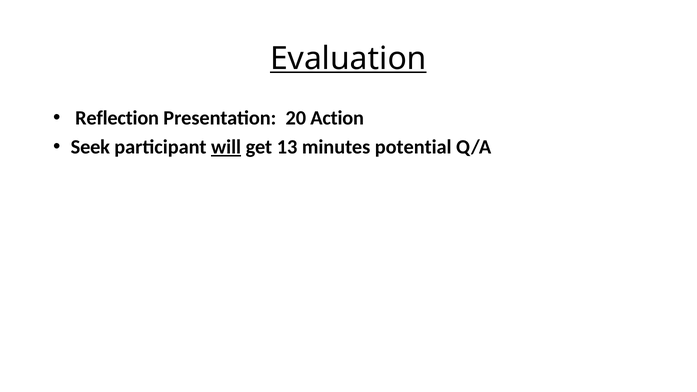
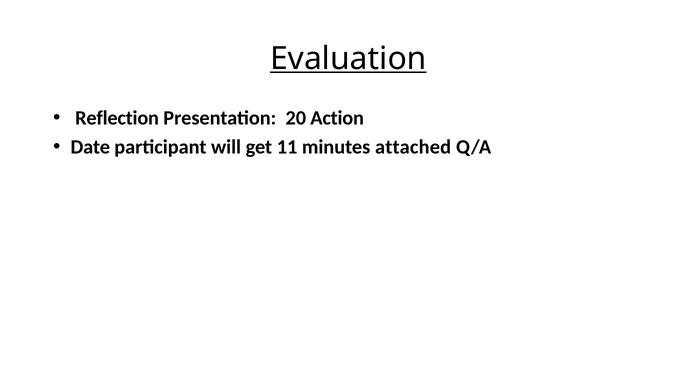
Seek: Seek -> Date (90, 147)
will underline: present -> none (226, 147)
13: 13 -> 11 (287, 147)
potential: potential -> attached (413, 147)
